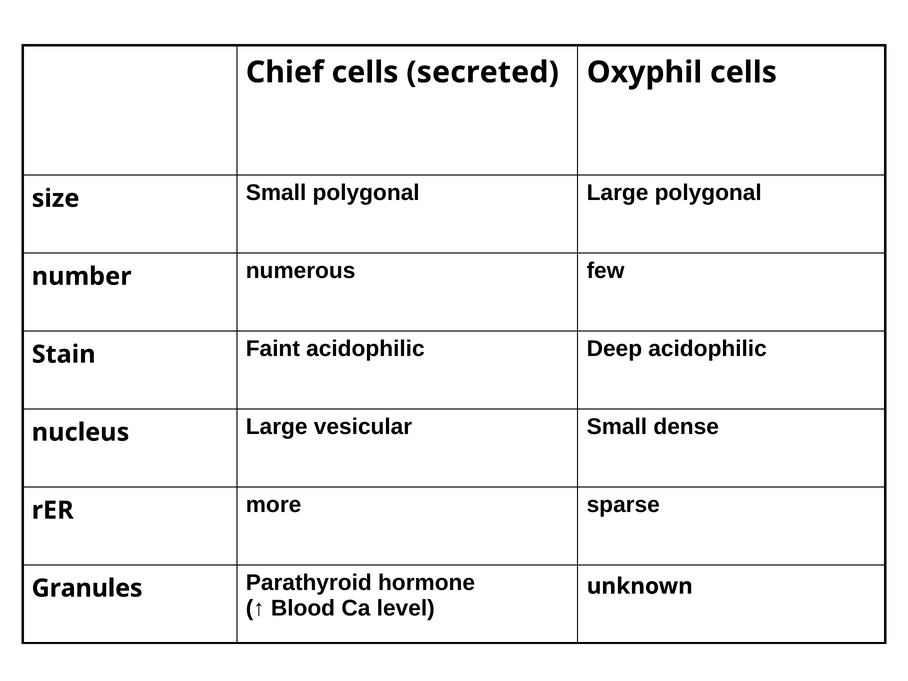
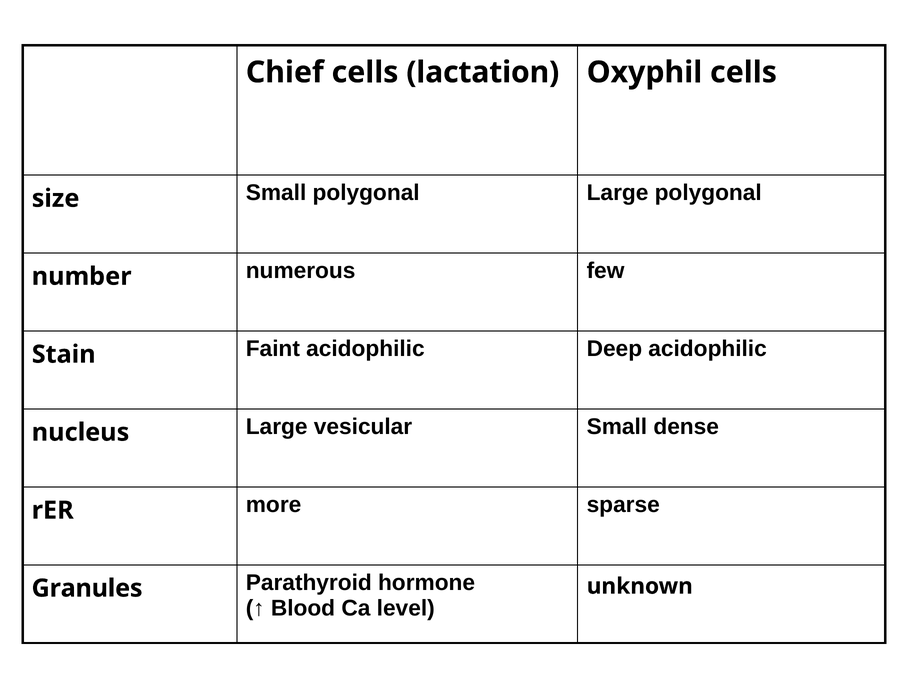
secreted: secreted -> lactation (483, 72)
